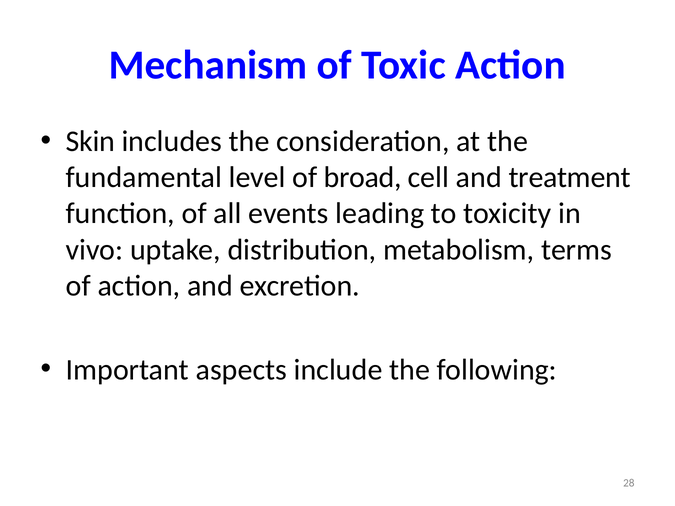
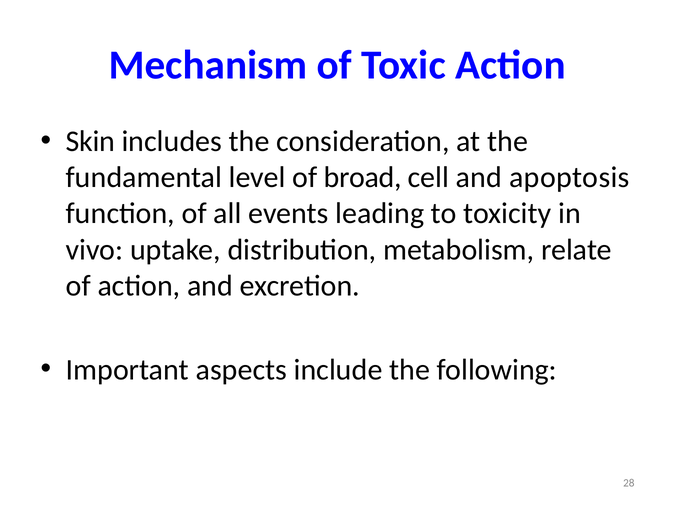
treatment: treatment -> apoptosis (569, 178)
terms: terms -> relate (577, 250)
